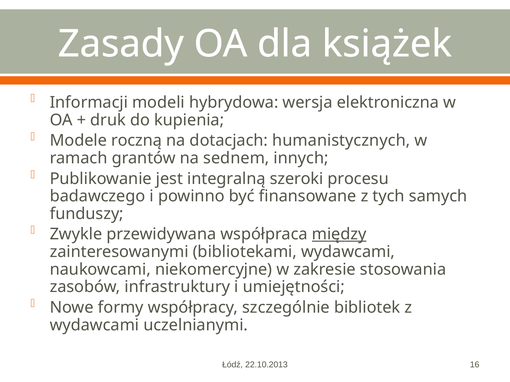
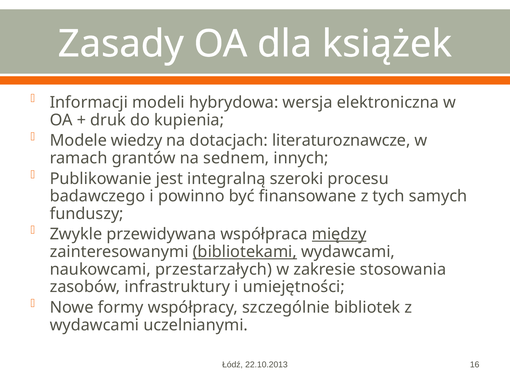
roczną: roczną -> wiedzy (137, 141)
humanistycznych: humanistycznych -> literaturoznawcze (341, 141)
bibliotekami underline: none -> present (245, 252)
niekomercyjne: niekomercyjne -> przestarzałych (214, 270)
